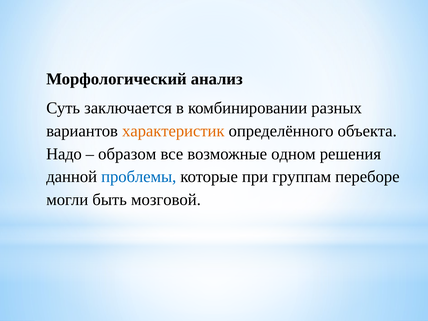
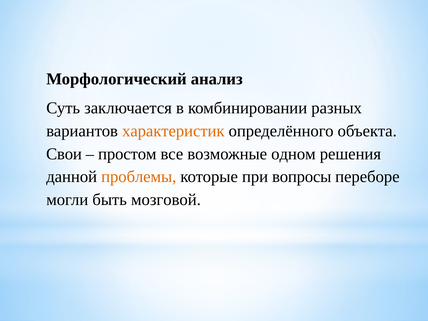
Надо: Надо -> Свои (64, 154)
образом: образом -> простом (127, 154)
проблемы colour: blue -> orange (139, 177)
группам: группам -> вопросы (302, 177)
